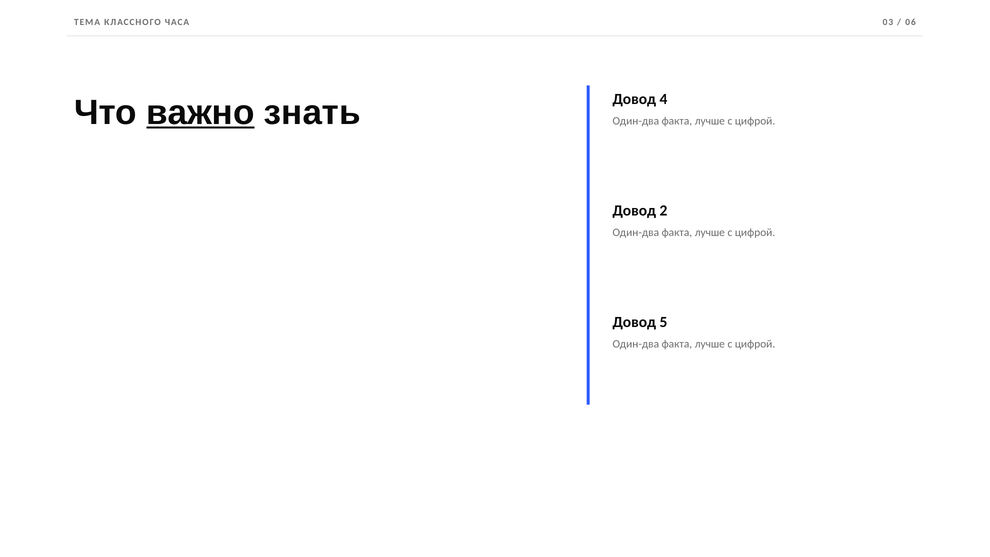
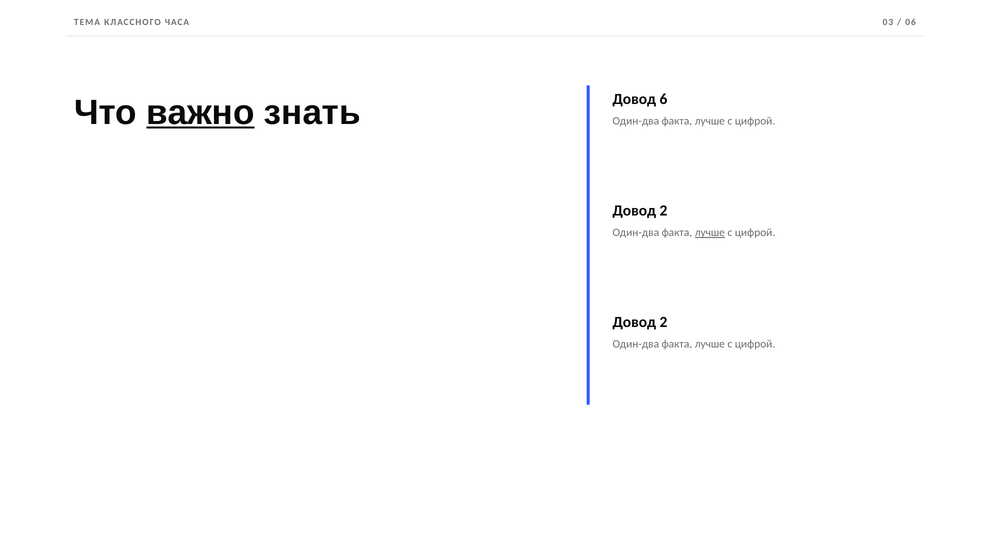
4: 4 -> 6 (664, 99)
лучше underline: none -> present (710, 233)
5: 5 -> 2 (664, 322)
